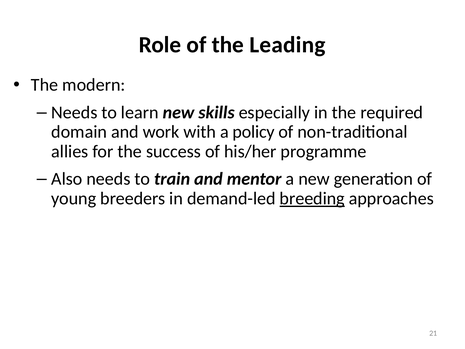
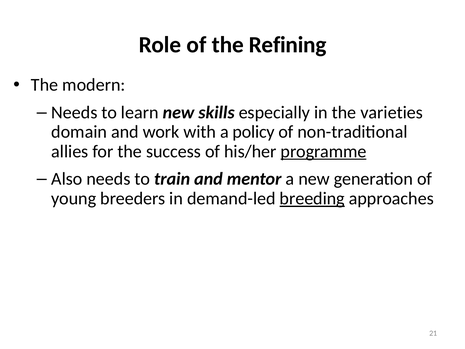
Leading: Leading -> Refining (288, 45)
required: required -> varieties (392, 112)
programme underline: none -> present (324, 151)
